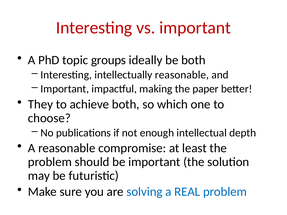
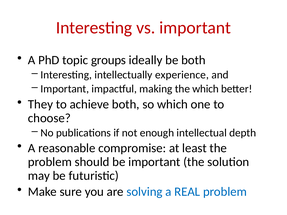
intellectually reasonable: reasonable -> experience (182, 75)
the paper: paper -> which (206, 89)
